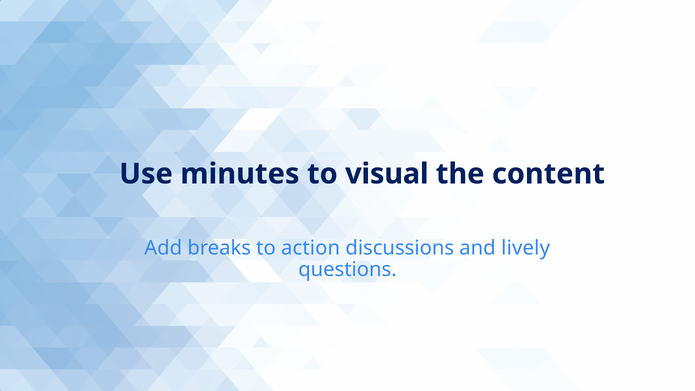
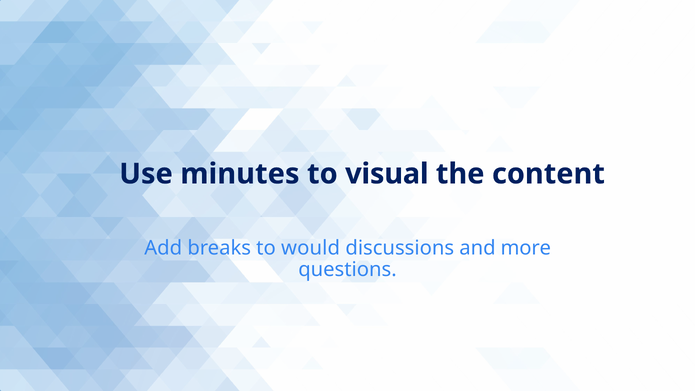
action: action -> would (311, 248)
lively: lively -> more (526, 248)
